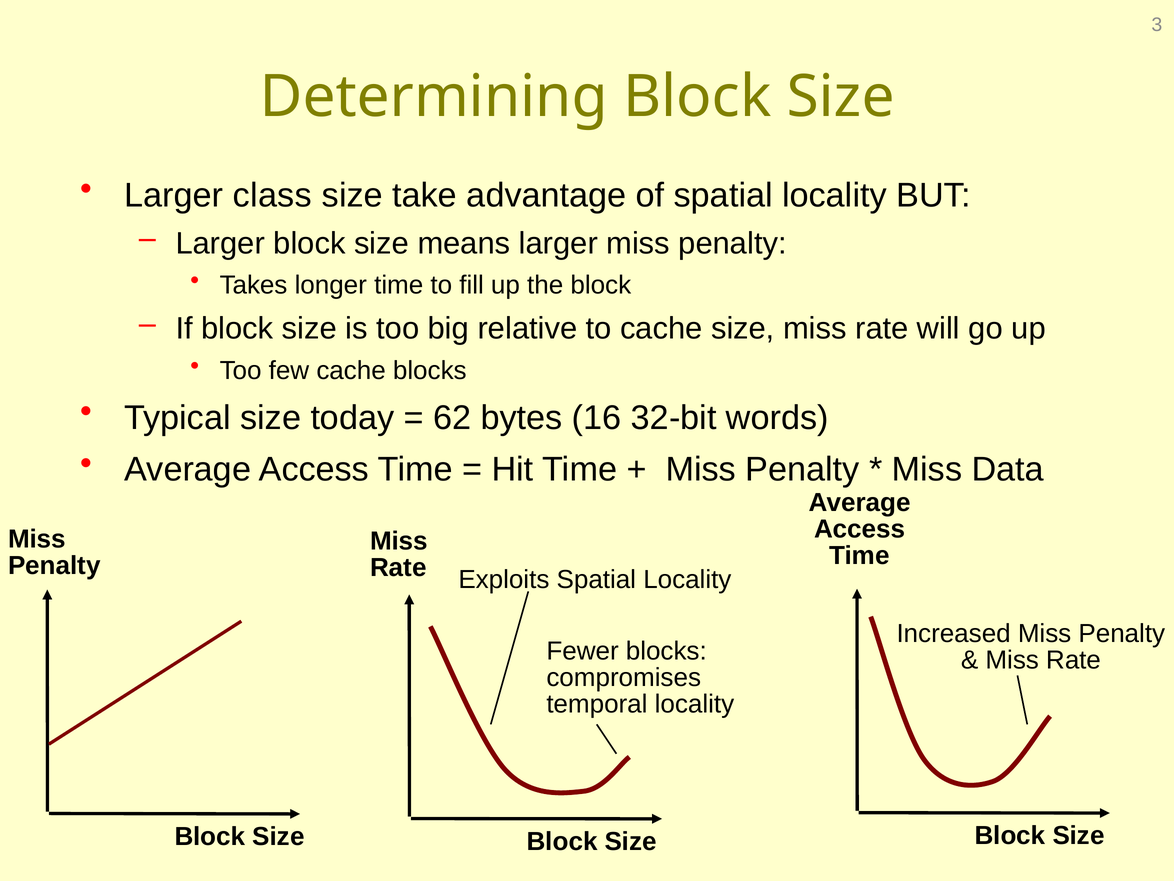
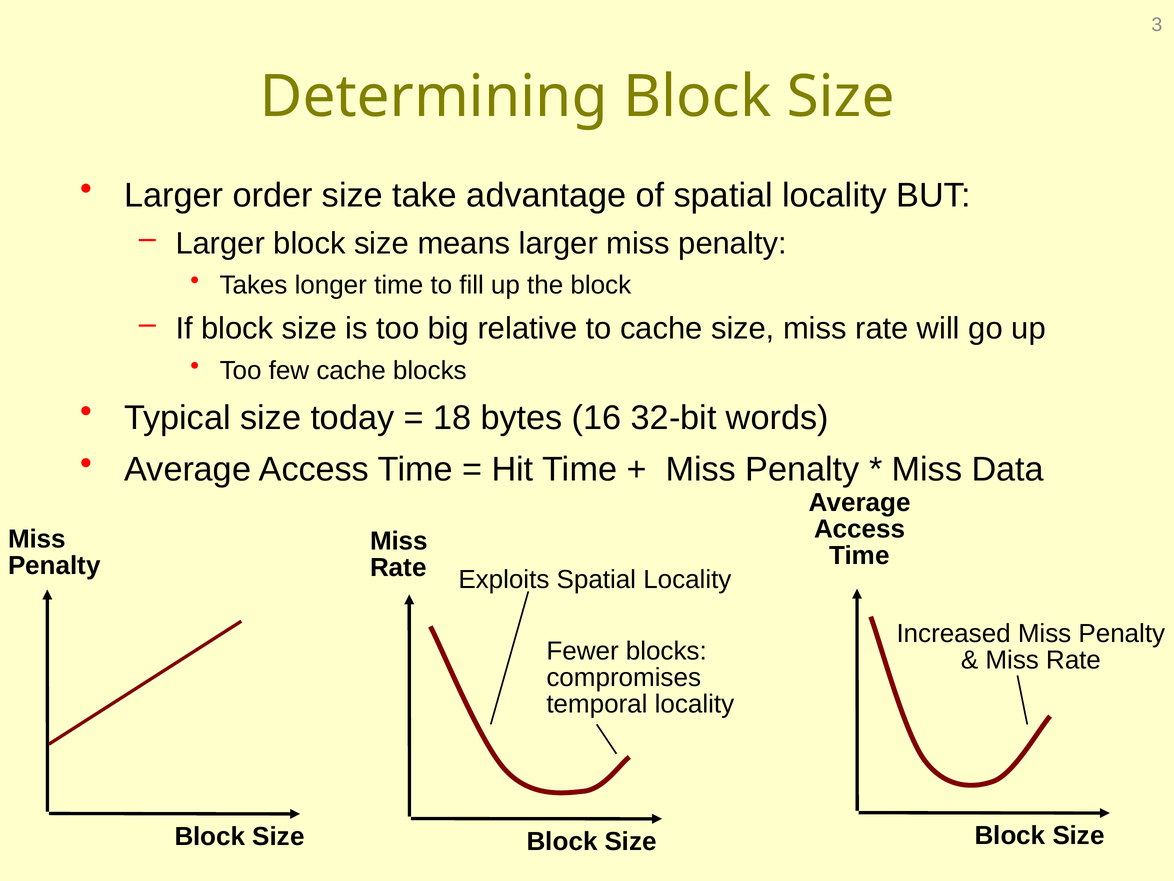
class: class -> order (273, 195)
62: 62 -> 18 (452, 417)
